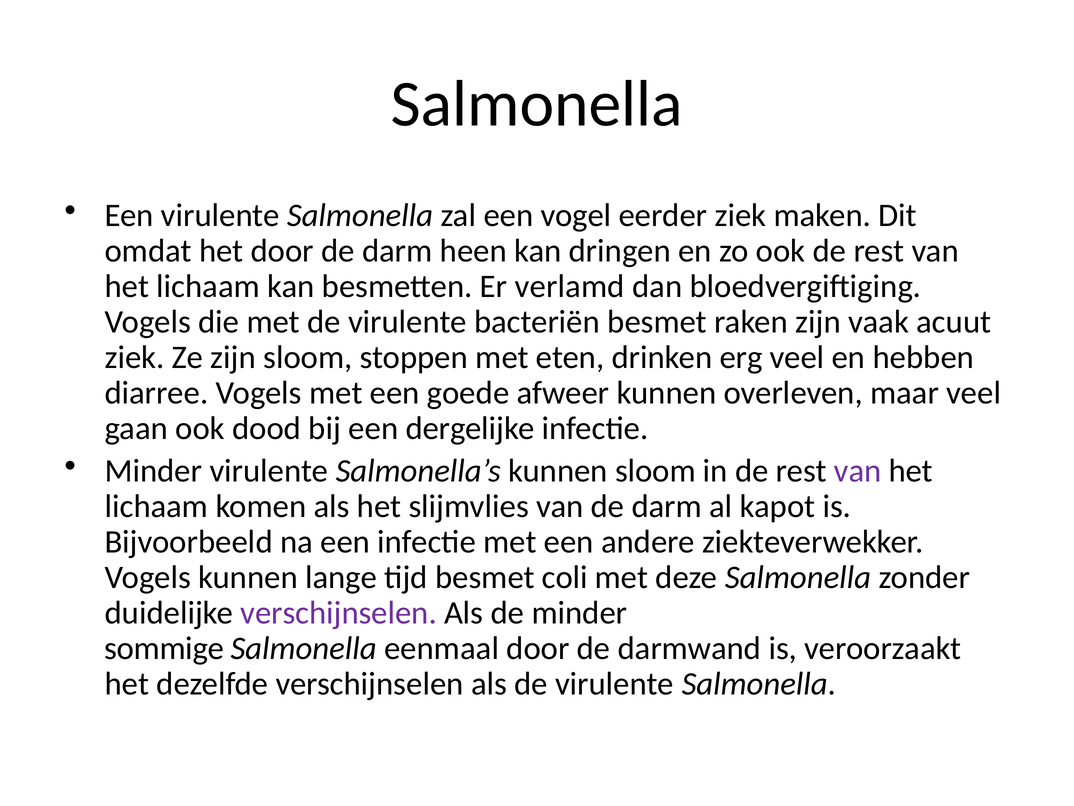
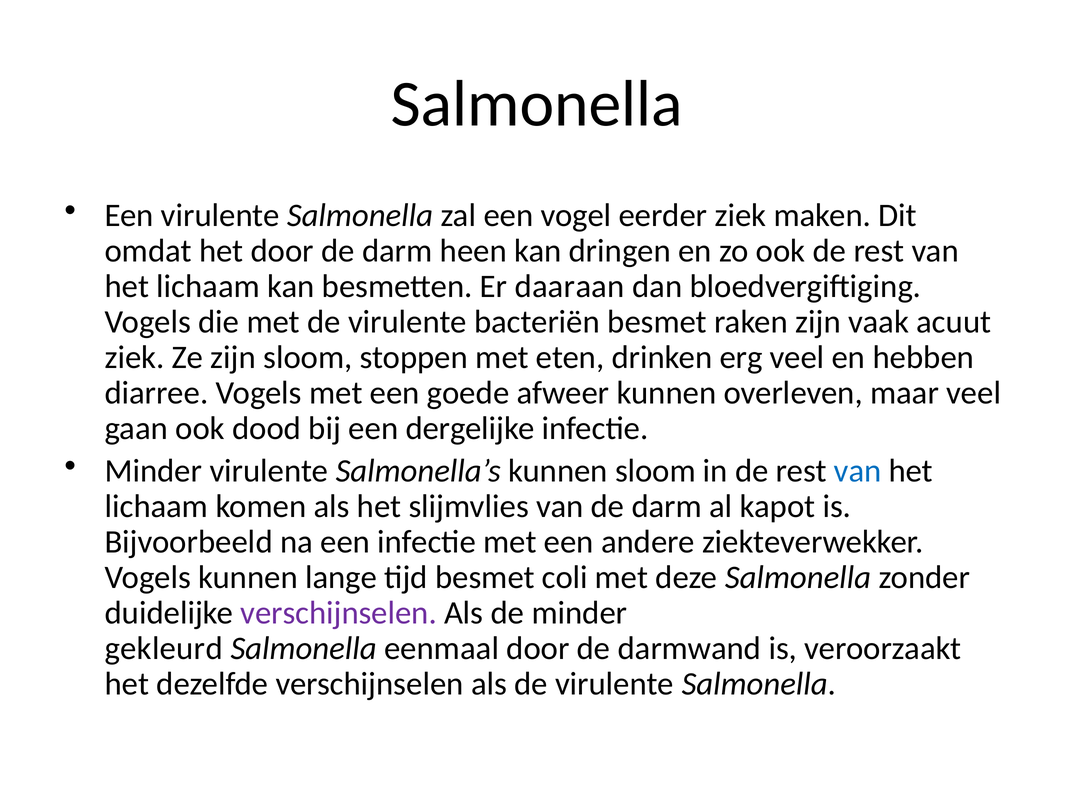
verlamd: verlamd -> daaraan (570, 286)
van colour: purple -> blue (858, 471)
sommige: sommige -> gekleurd (164, 648)
